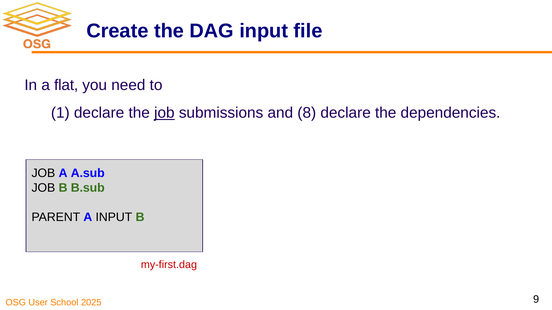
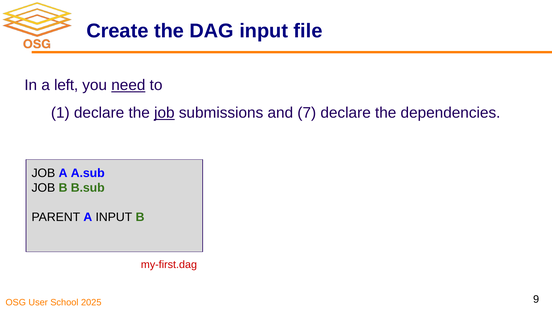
flat: flat -> left (66, 85)
need underline: none -> present (128, 85)
8: 8 -> 7 (307, 113)
